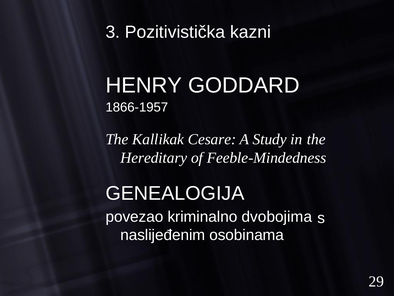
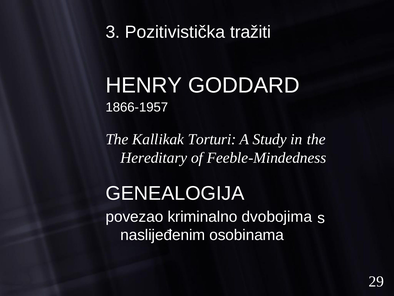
kazni: kazni -> tražiti (251, 32)
Cesare: Cesare -> Torturi (212, 139)
